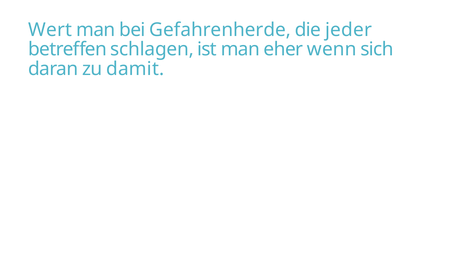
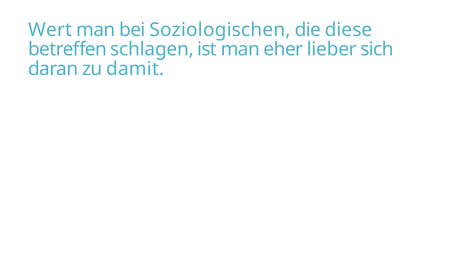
Gefahrenherde: Gefahrenherde -> Soziologischen (220, 30)
jeder: jeder -> diese (349, 30)
wenn: wenn -> lieber (332, 49)
